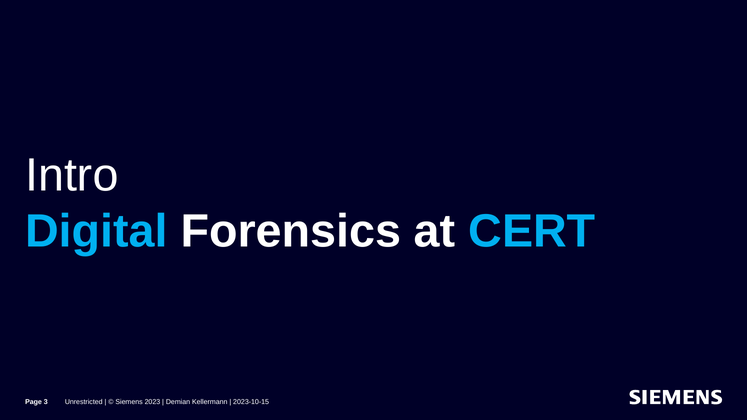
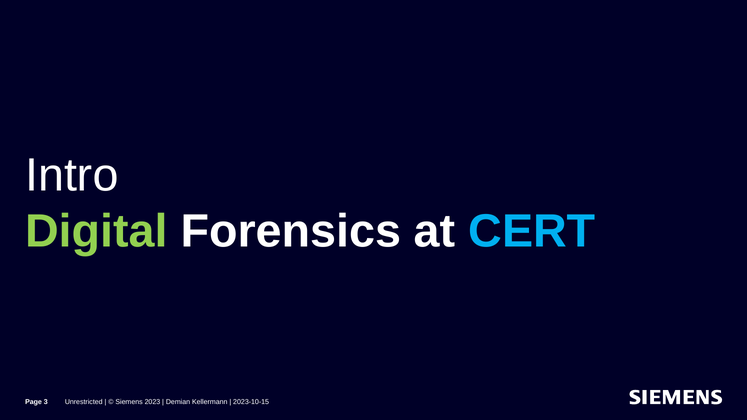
Digital colour: light blue -> light green (96, 232)
